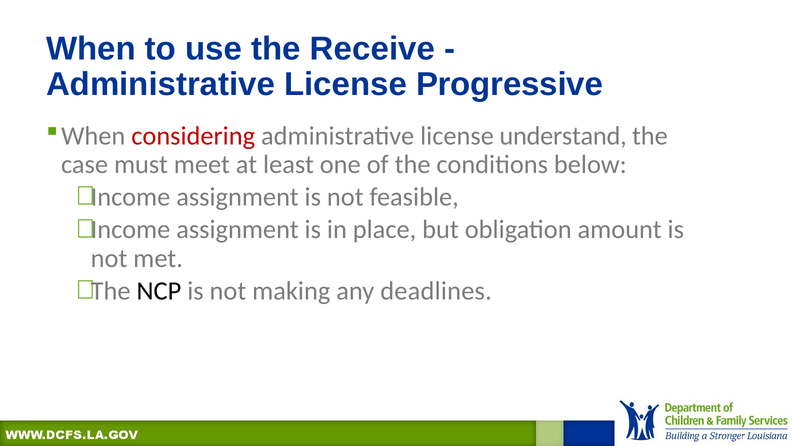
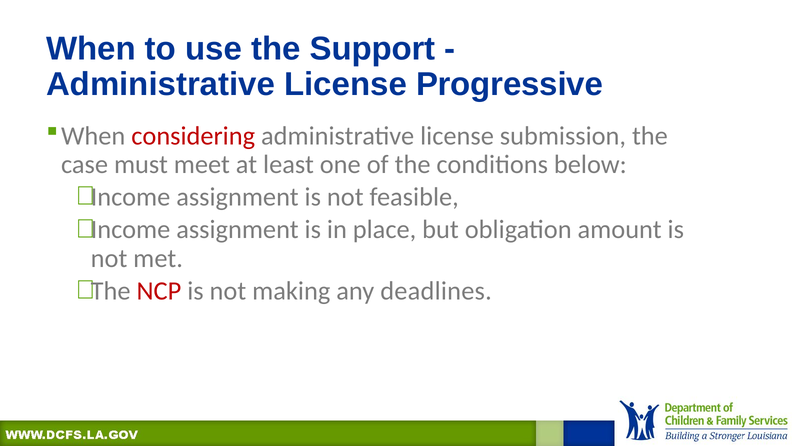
Receive: Receive -> Support (373, 49)
understand: understand -> submission (563, 136)
NCP colour: black -> red (159, 291)
